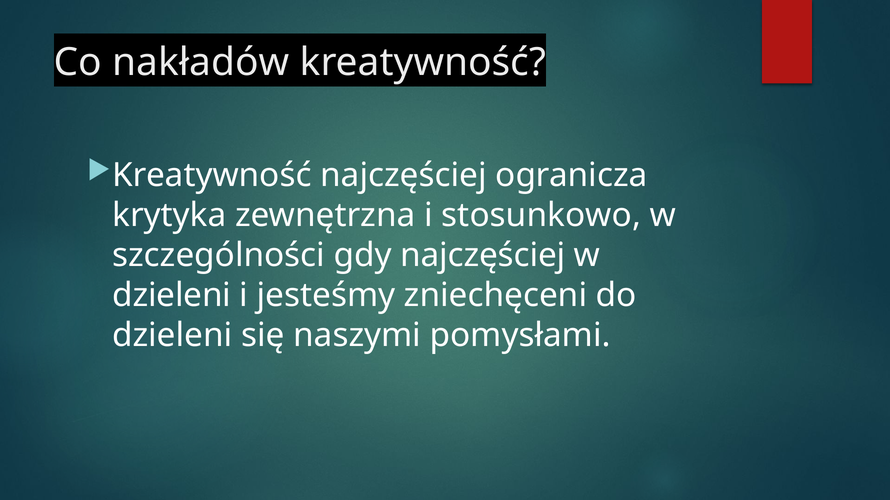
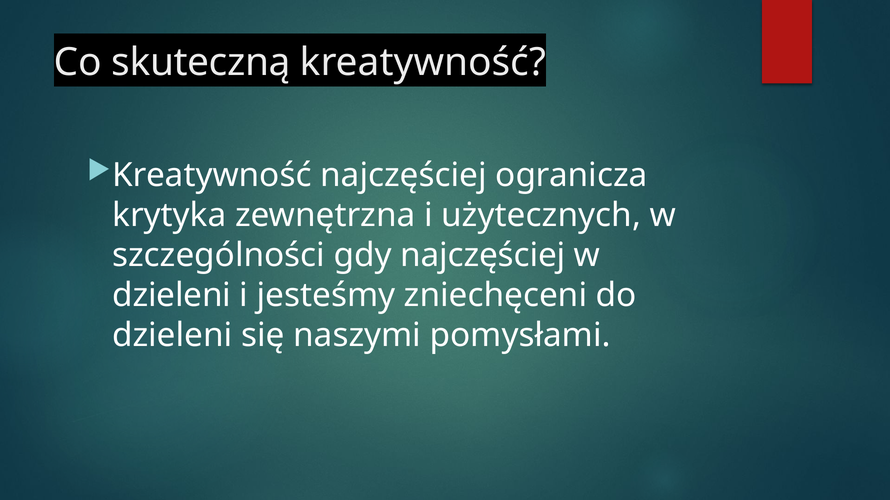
nakładów: nakładów -> skuteczną (201, 62)
stosunkowo: stosunkowo -> użytecznych (541, 216)
